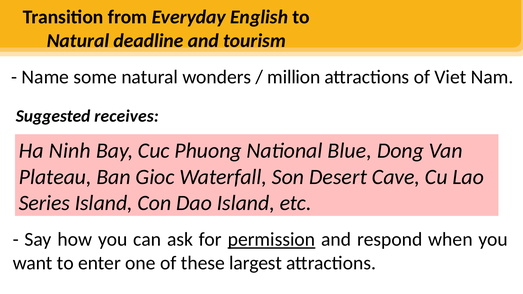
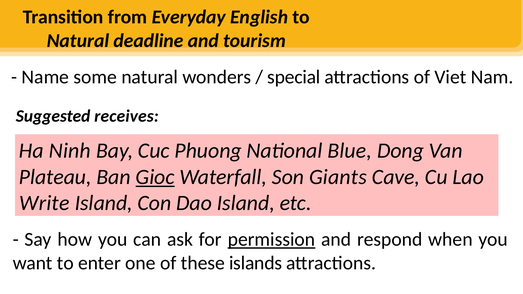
million: million -> special (294, 77)
Gioc underline: none -> present (155, 177)
Desert: Desert -> Giants (338, 177)
Series: Series -> Write (44, 203)
largest: largest -> islands (256, 263)
